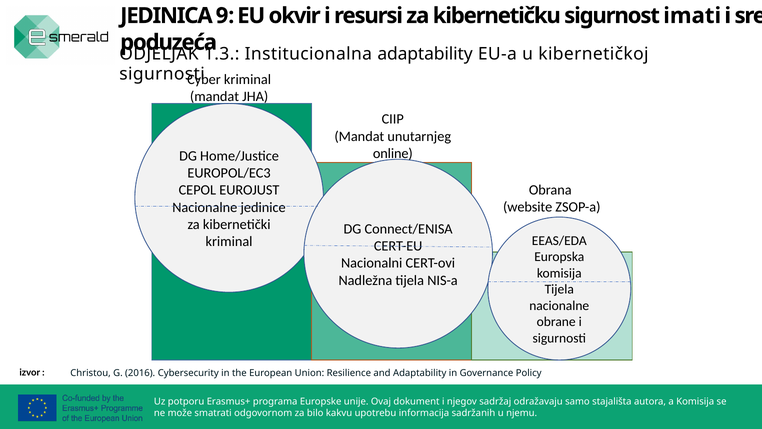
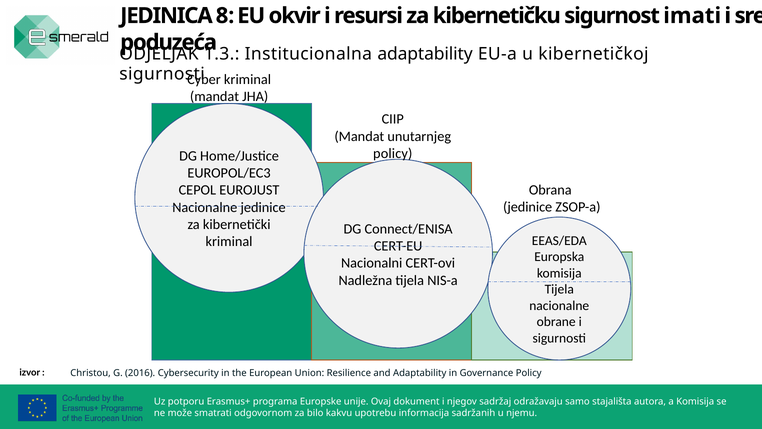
9: 9 -> 8 (225, 16)
online: online -> policy (393, 153)
website: website -> jedinice (528, 207)
